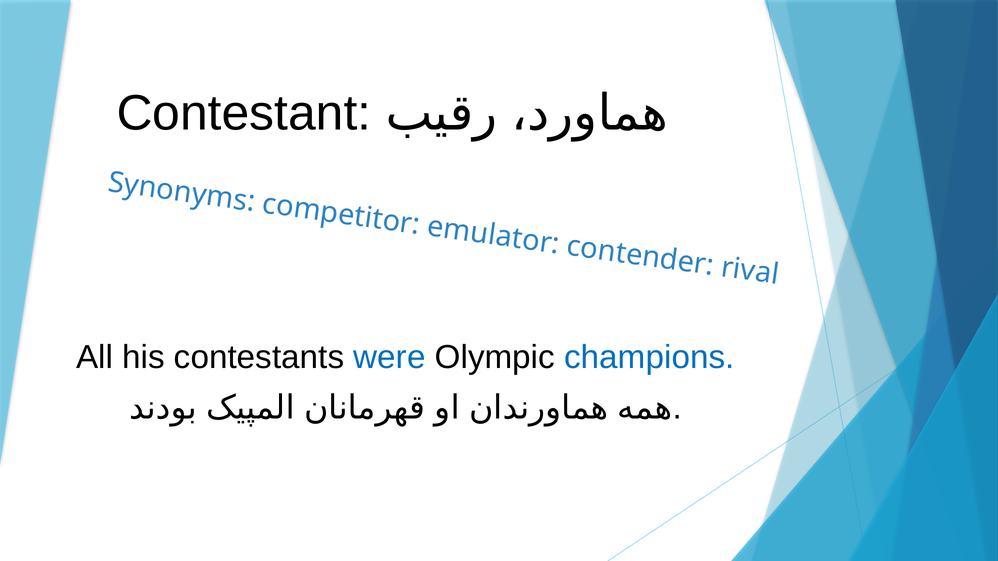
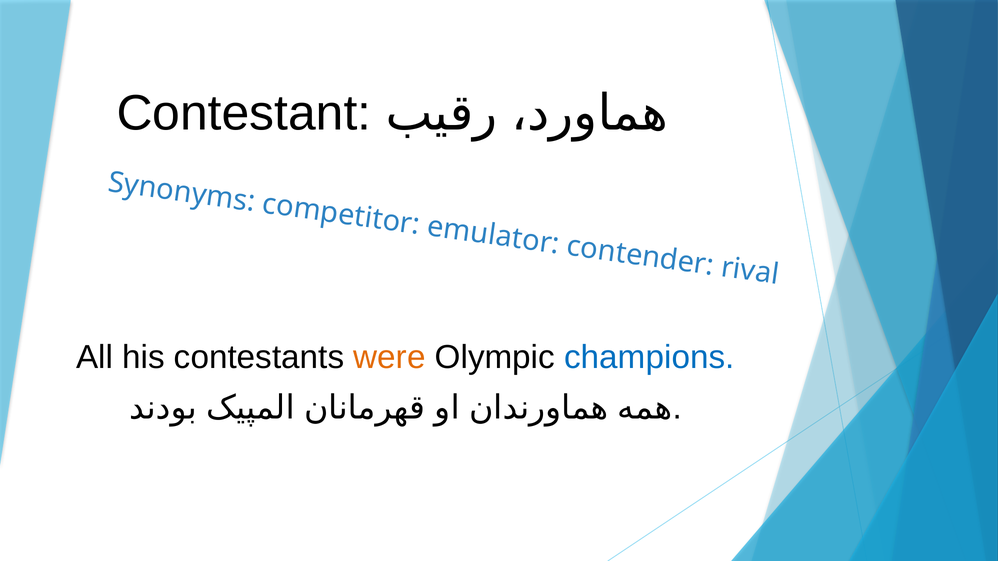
were colour: blue -> orange (390, 358)
